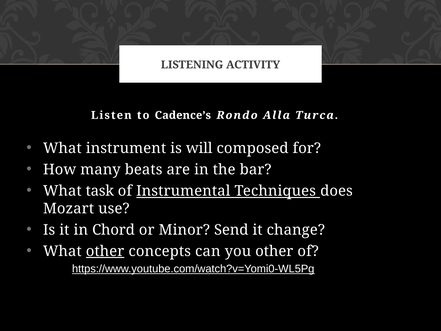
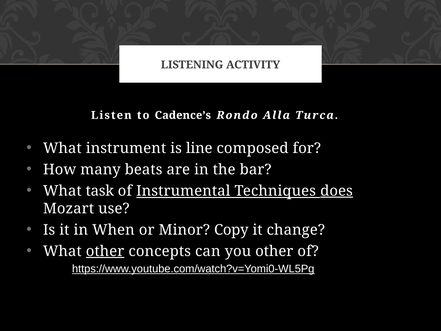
will: will -> line (199, 148)
does underline: none -> present (337, 191)
Chord: Chord -> When (113, 230)
Send: Send -> Copy (231, 230)
